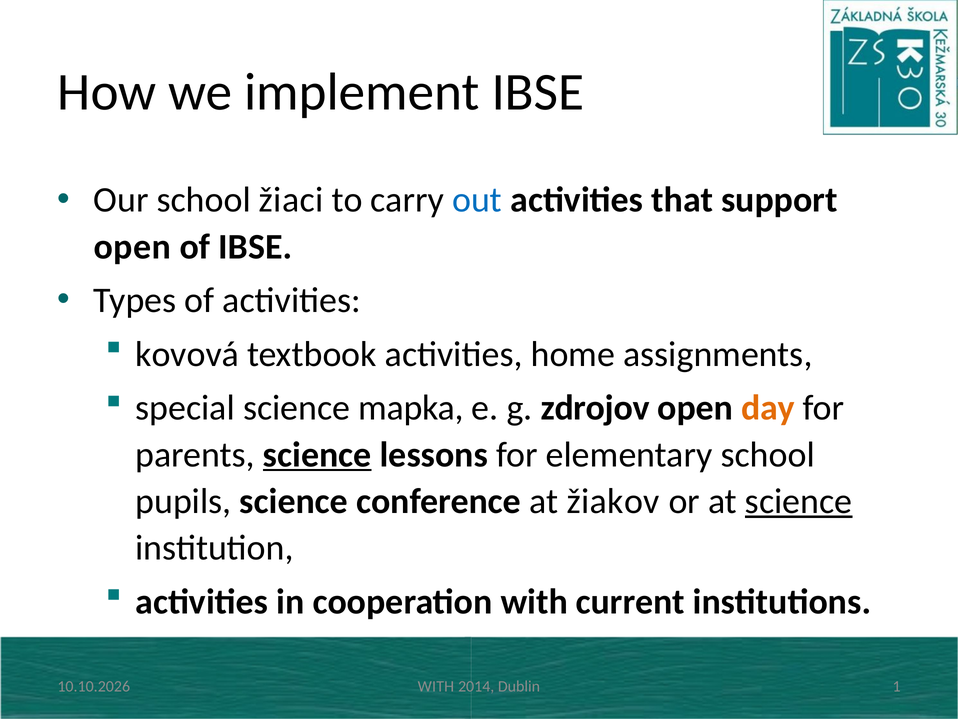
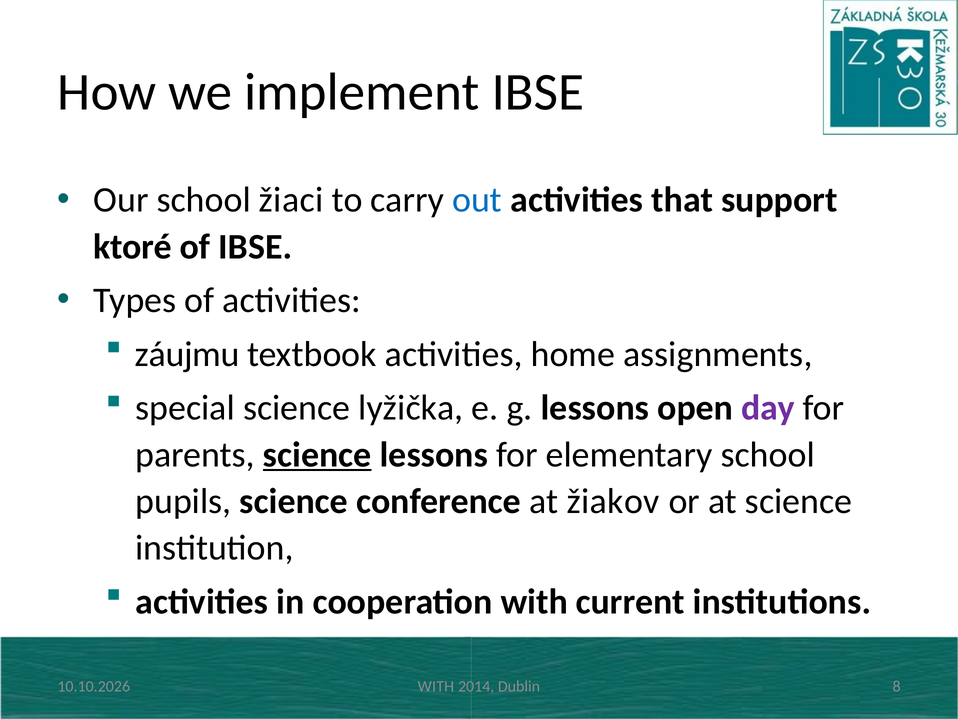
open: open -> ktoré (133, 247)
kovová: kovová -> záujmu (187, 354)
mapka: mapka -> lyžička (411, 408)
g zdrojov: zdrojov -> lessons (595, 408)
day colour: orange -> purple (768, 408)
science underline: present -> none (799, 501)
1: 1 -> 8 (897, 686)
